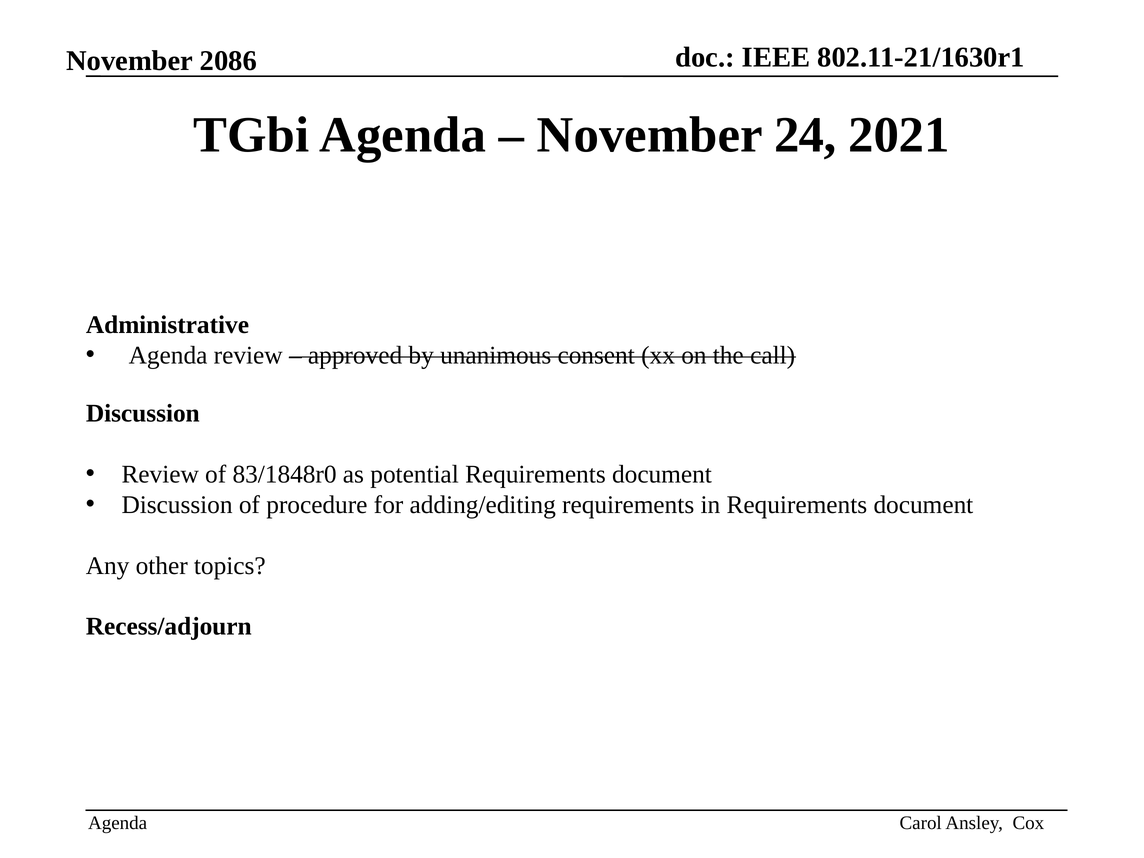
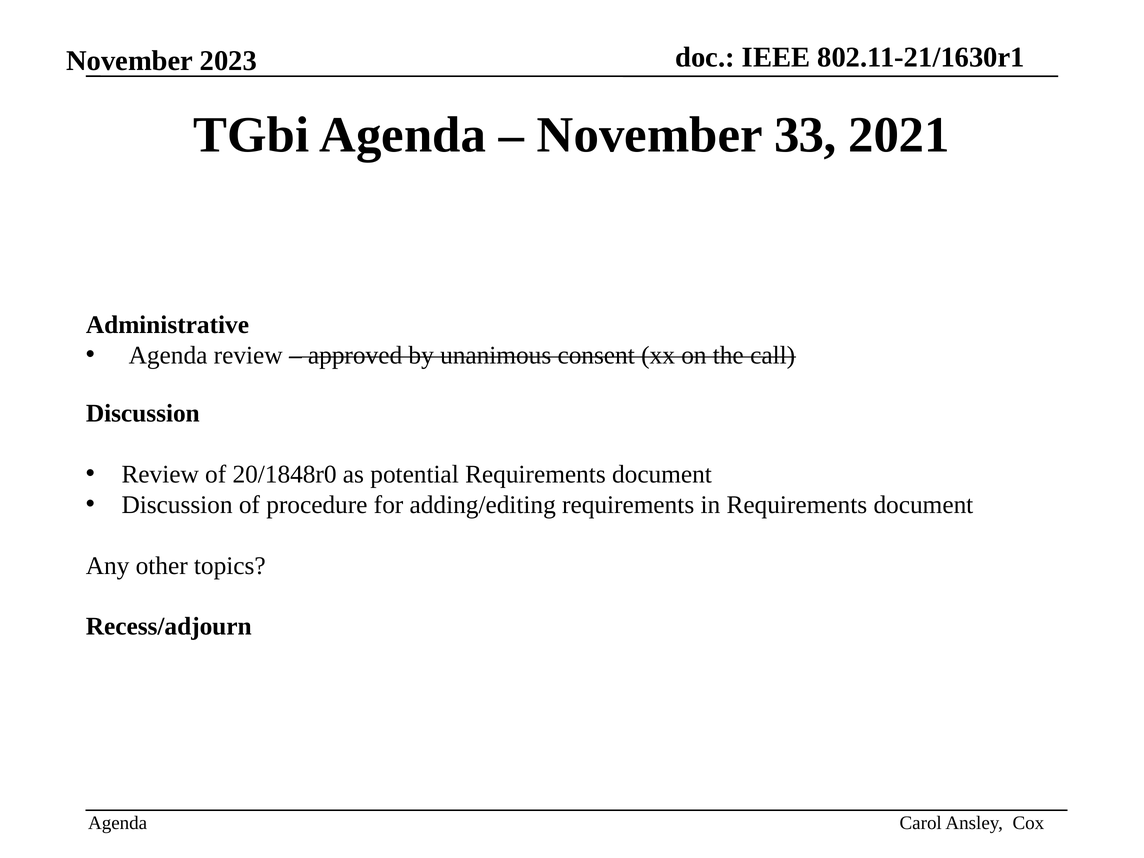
2086: 2086 -> 2023 (228, 61)
24: 24 -> 33 (805, 135)
83/1848r0: 83/1848r0 -> 20/1848r0 (285, 474)
